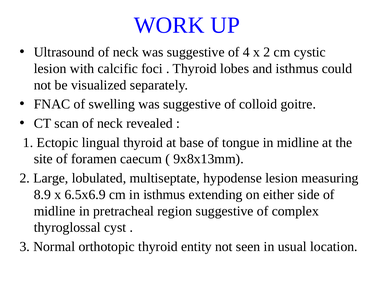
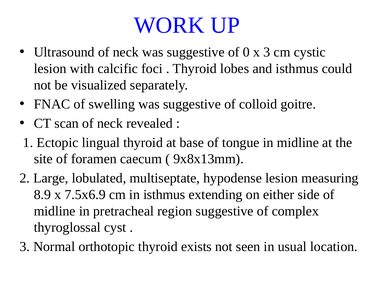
4: 4 -> 0 (246, 52)
x 2: 2 -> 3 (267, 52)
6.5x6.9: 6.5x6.9 -> 7.5x6.9 (85, 195)
entity: entity -> exists (197, 247)
